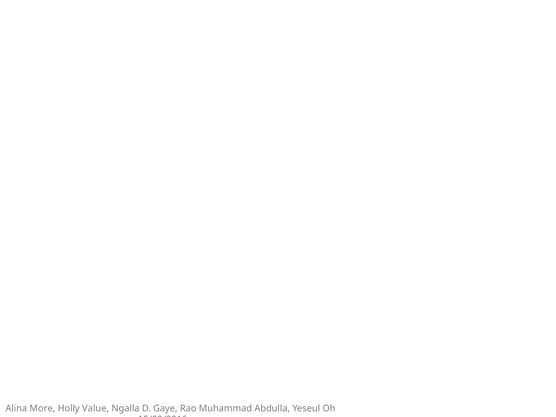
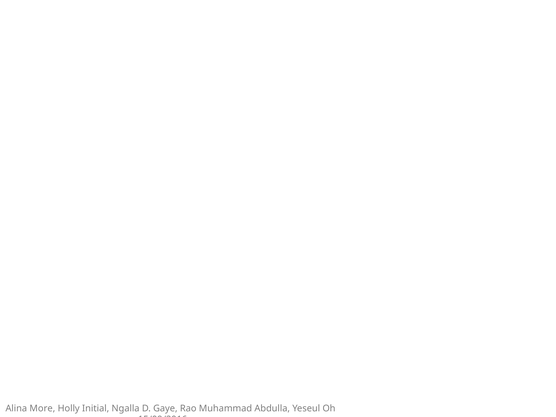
Value: Value -> Initial (96, 408)
